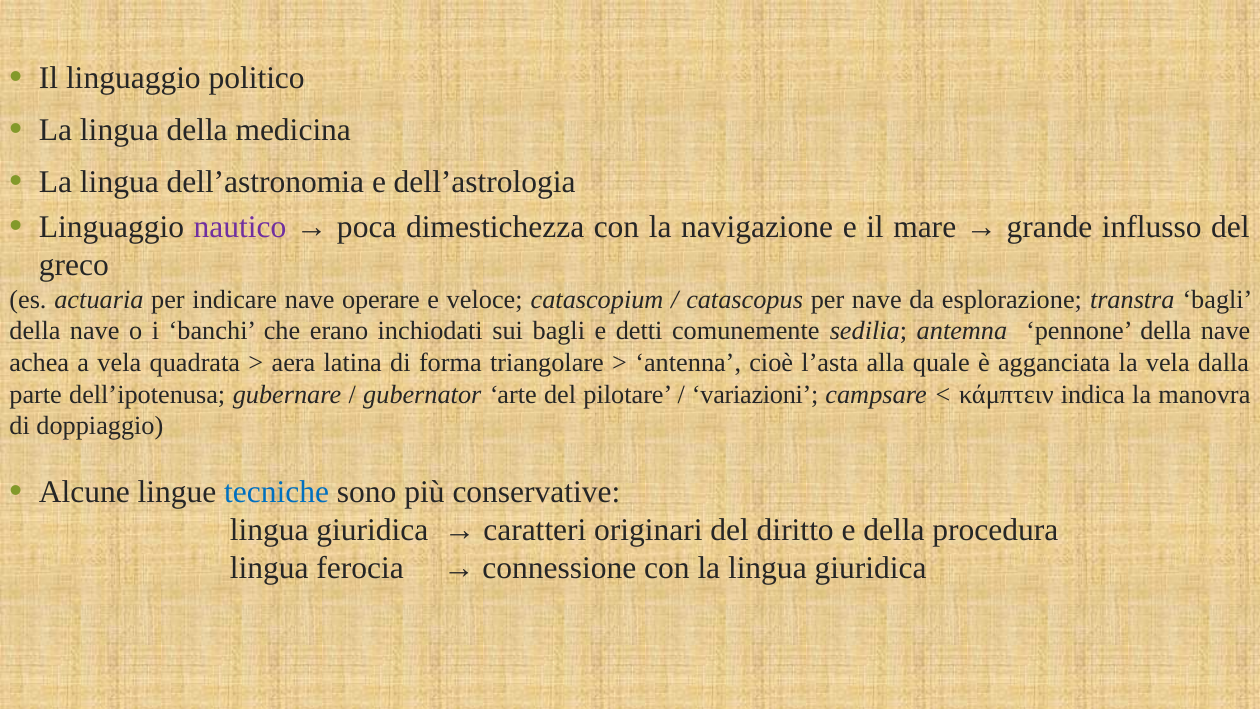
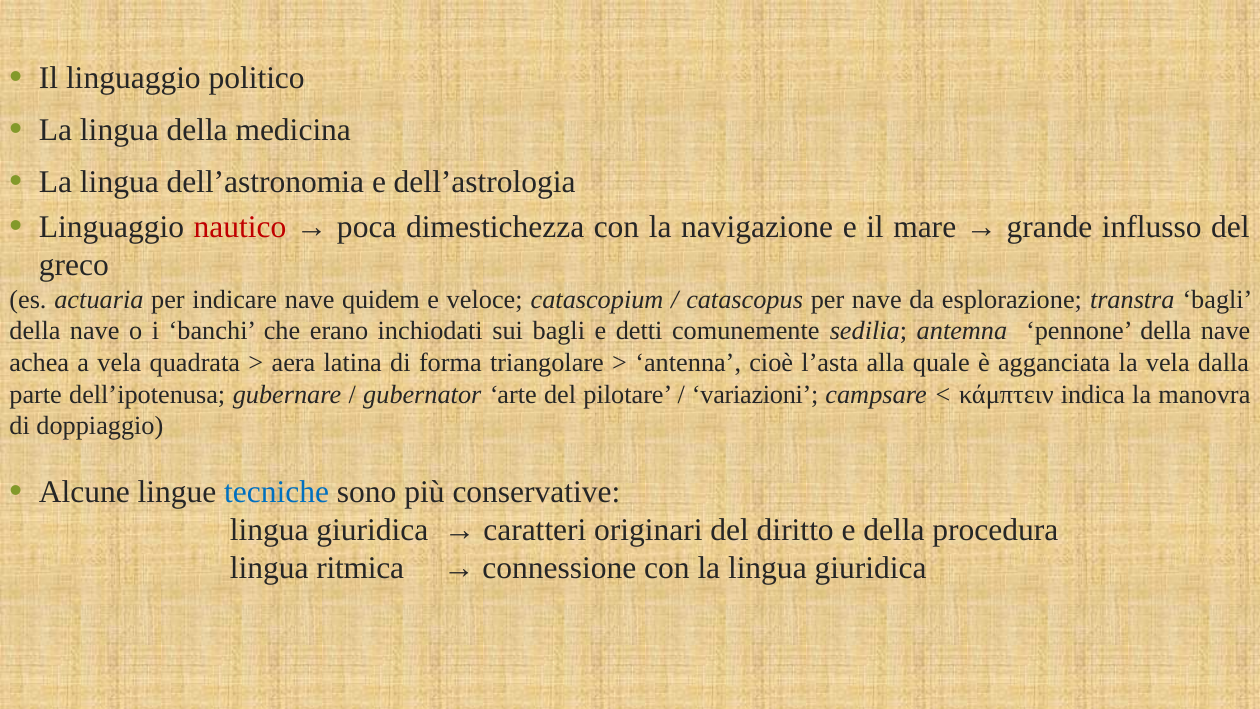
nautico colour: purple -> red (240, 227)
operare: operare -> quidem (381, 300)
ferocia: ferocia -> ritmica (360, 568)
